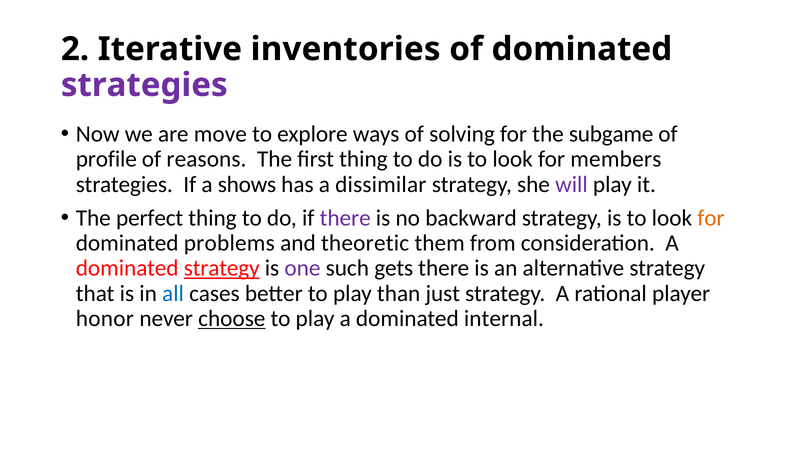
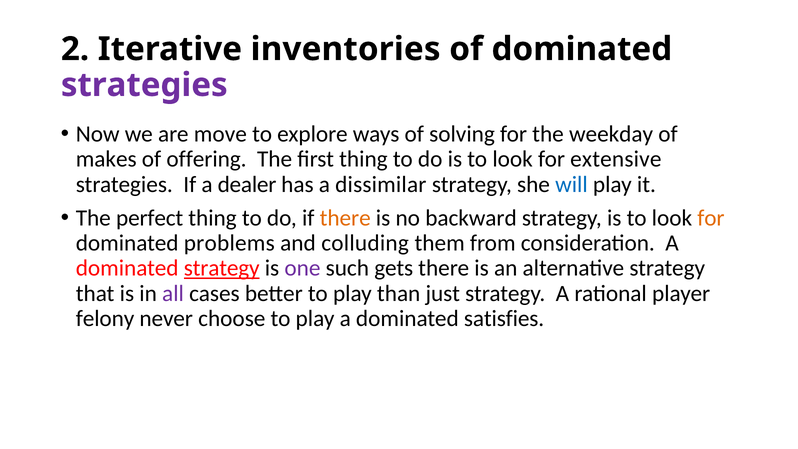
subgame: subgame -> weekday (611, 134)
profile: profile -> makes (106, 159)
reasons: reasons -> offering (207, 159)
members: members -> extensive (616, 159)
shows: shows -> dealer (247, 184)
will colour: purple -> blue (571, 184)
there colour: purple -> orange (345, 218)
theoretic: theoretic -> colluding (365, 243)
all colour: blue -> purple (173, 293)
honor: honor -> felony (105, 318)
choose underline: present -> none (232, 318)
internal: internal -> satisfies (504, 318)
